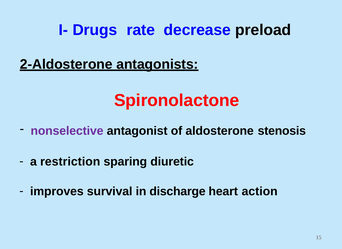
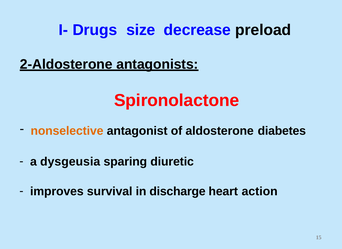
rate: rate -> size (141, 30)
nonselective colour: purple -> orange (67, 131)
stenosis: stenosis -> diabetes (282, 131)
restriction: restriction -> dysgeusia (70, 162)
